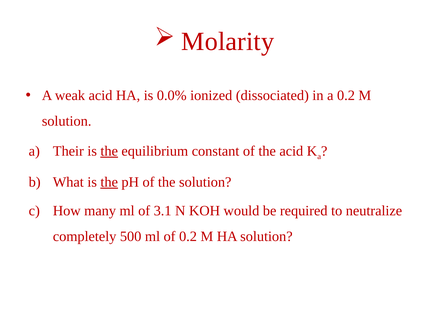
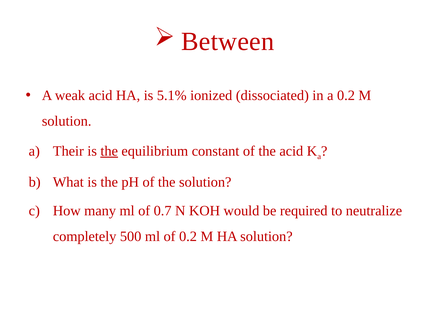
Molarity: Molarity -> Between (228, 42)
0.0%: 0.0% -> 5.1% (172, 95)
the underline: present -> none (109, 182)
3.1: 3.1 -> 0.7 (163, 210)
